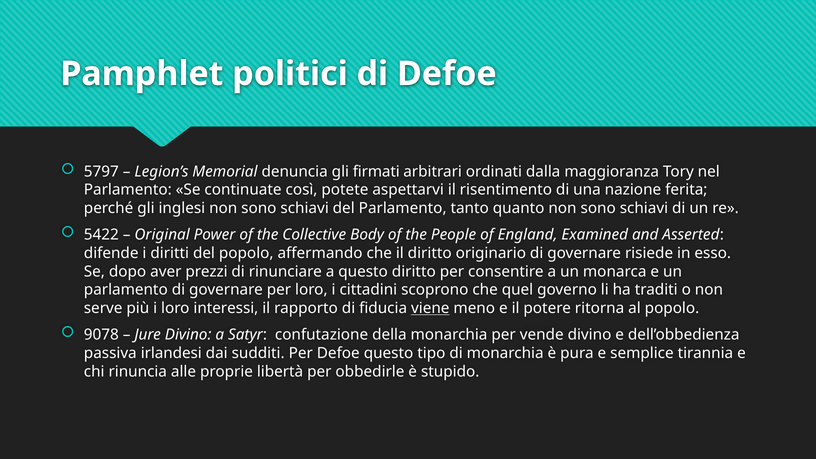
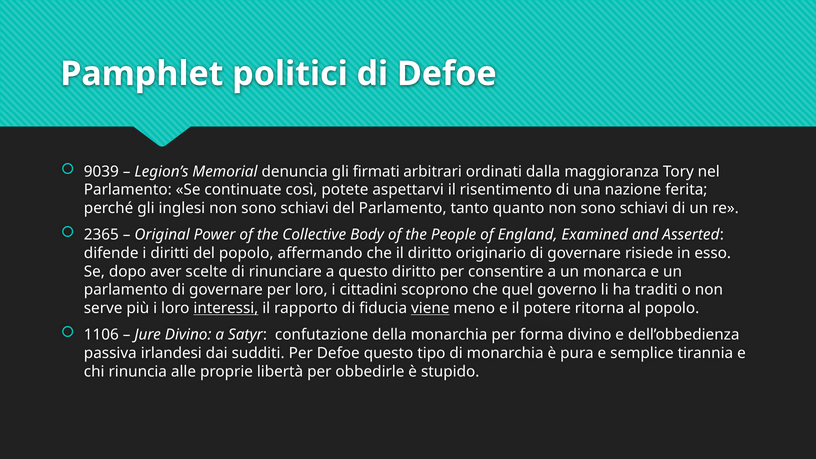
5797: 5797 -> 9039 (101, 172)
5422: 5422 -> 2365 (101, 235)
prezzi: prezzi -> scelte (206, 271)
interessi underline: none -> present (226, 308)
9078: 9078 -> 1106 (101, 335)
vende: vende -> forma (542, 335)
